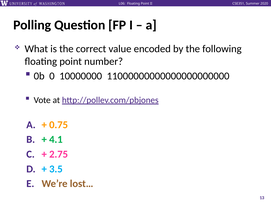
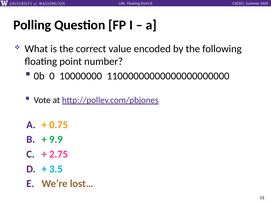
4.1: 4.1 -> 9.9 (56, 140)
